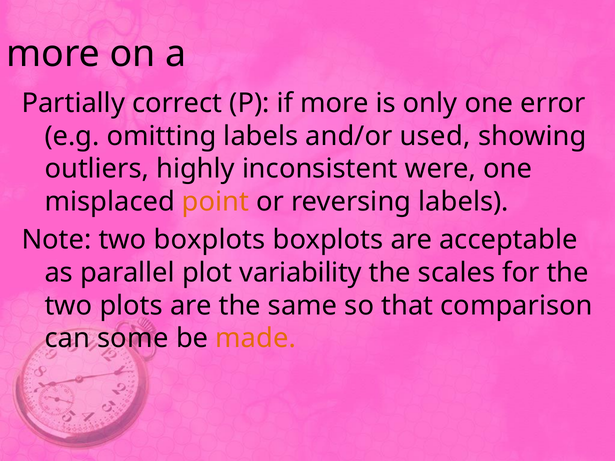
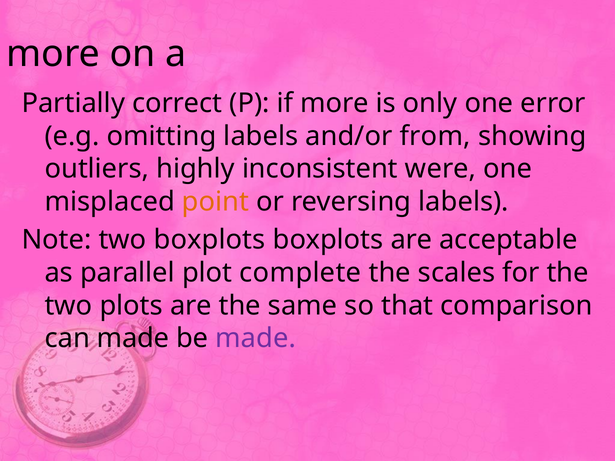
used: used -> from (435, 136)
variability: variability -> complete (300, 273)
can some: some -> made (133, 339)
made colour: orange -> purple (256, 339)
